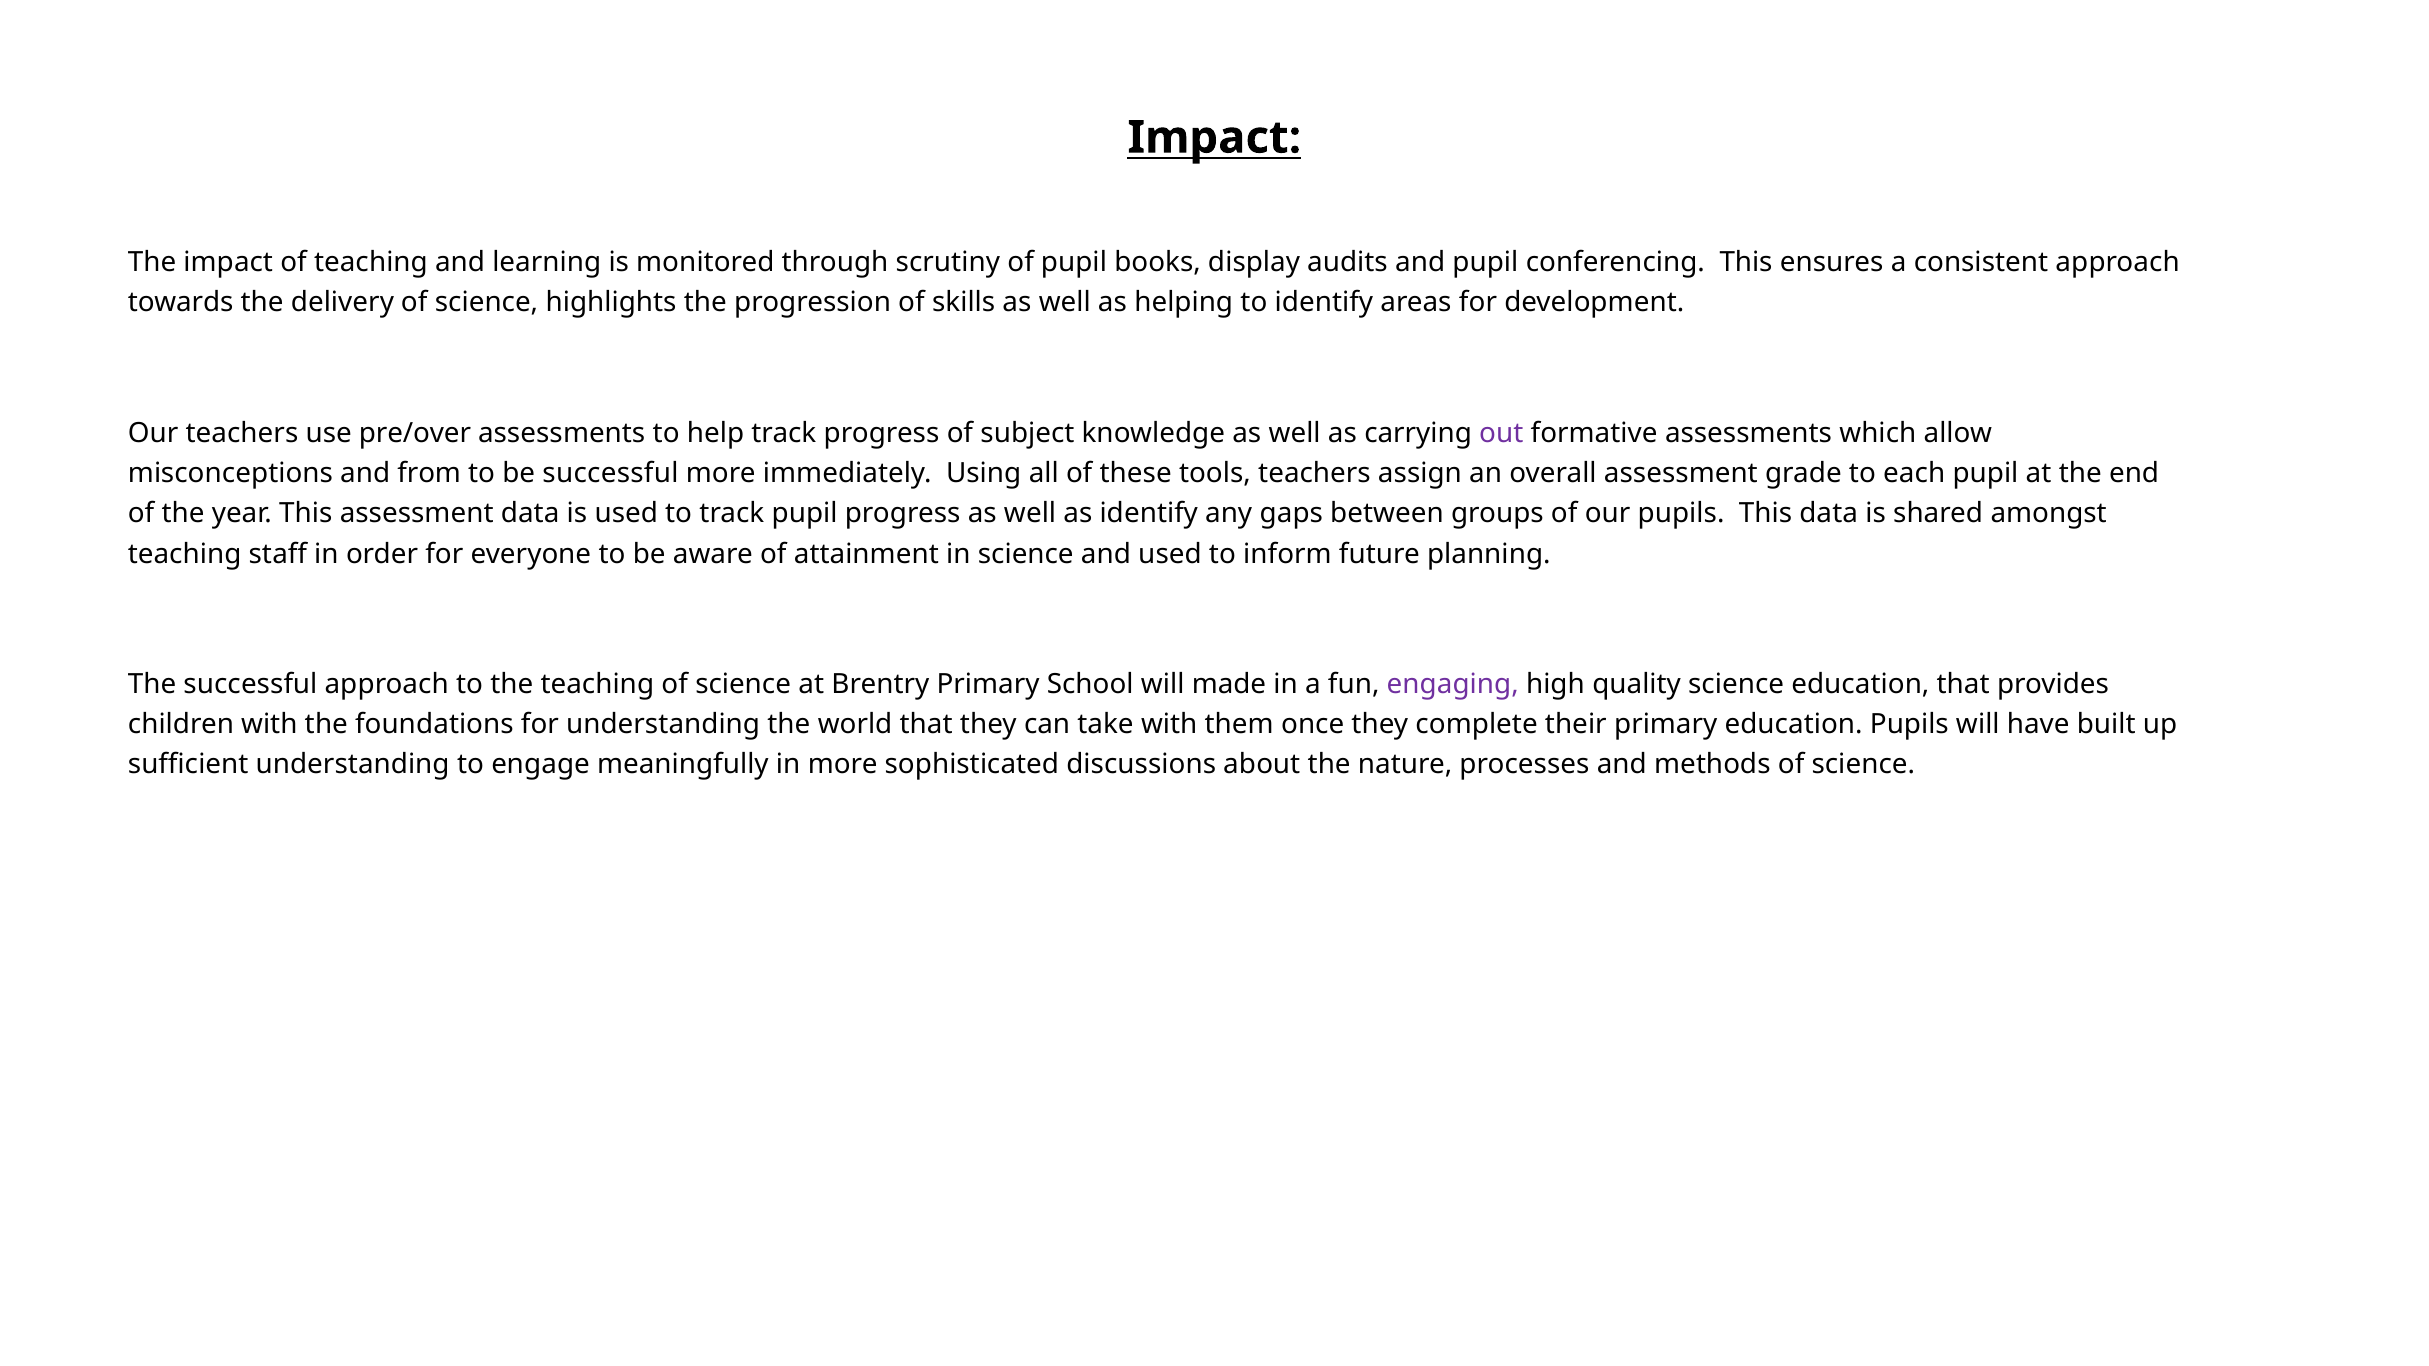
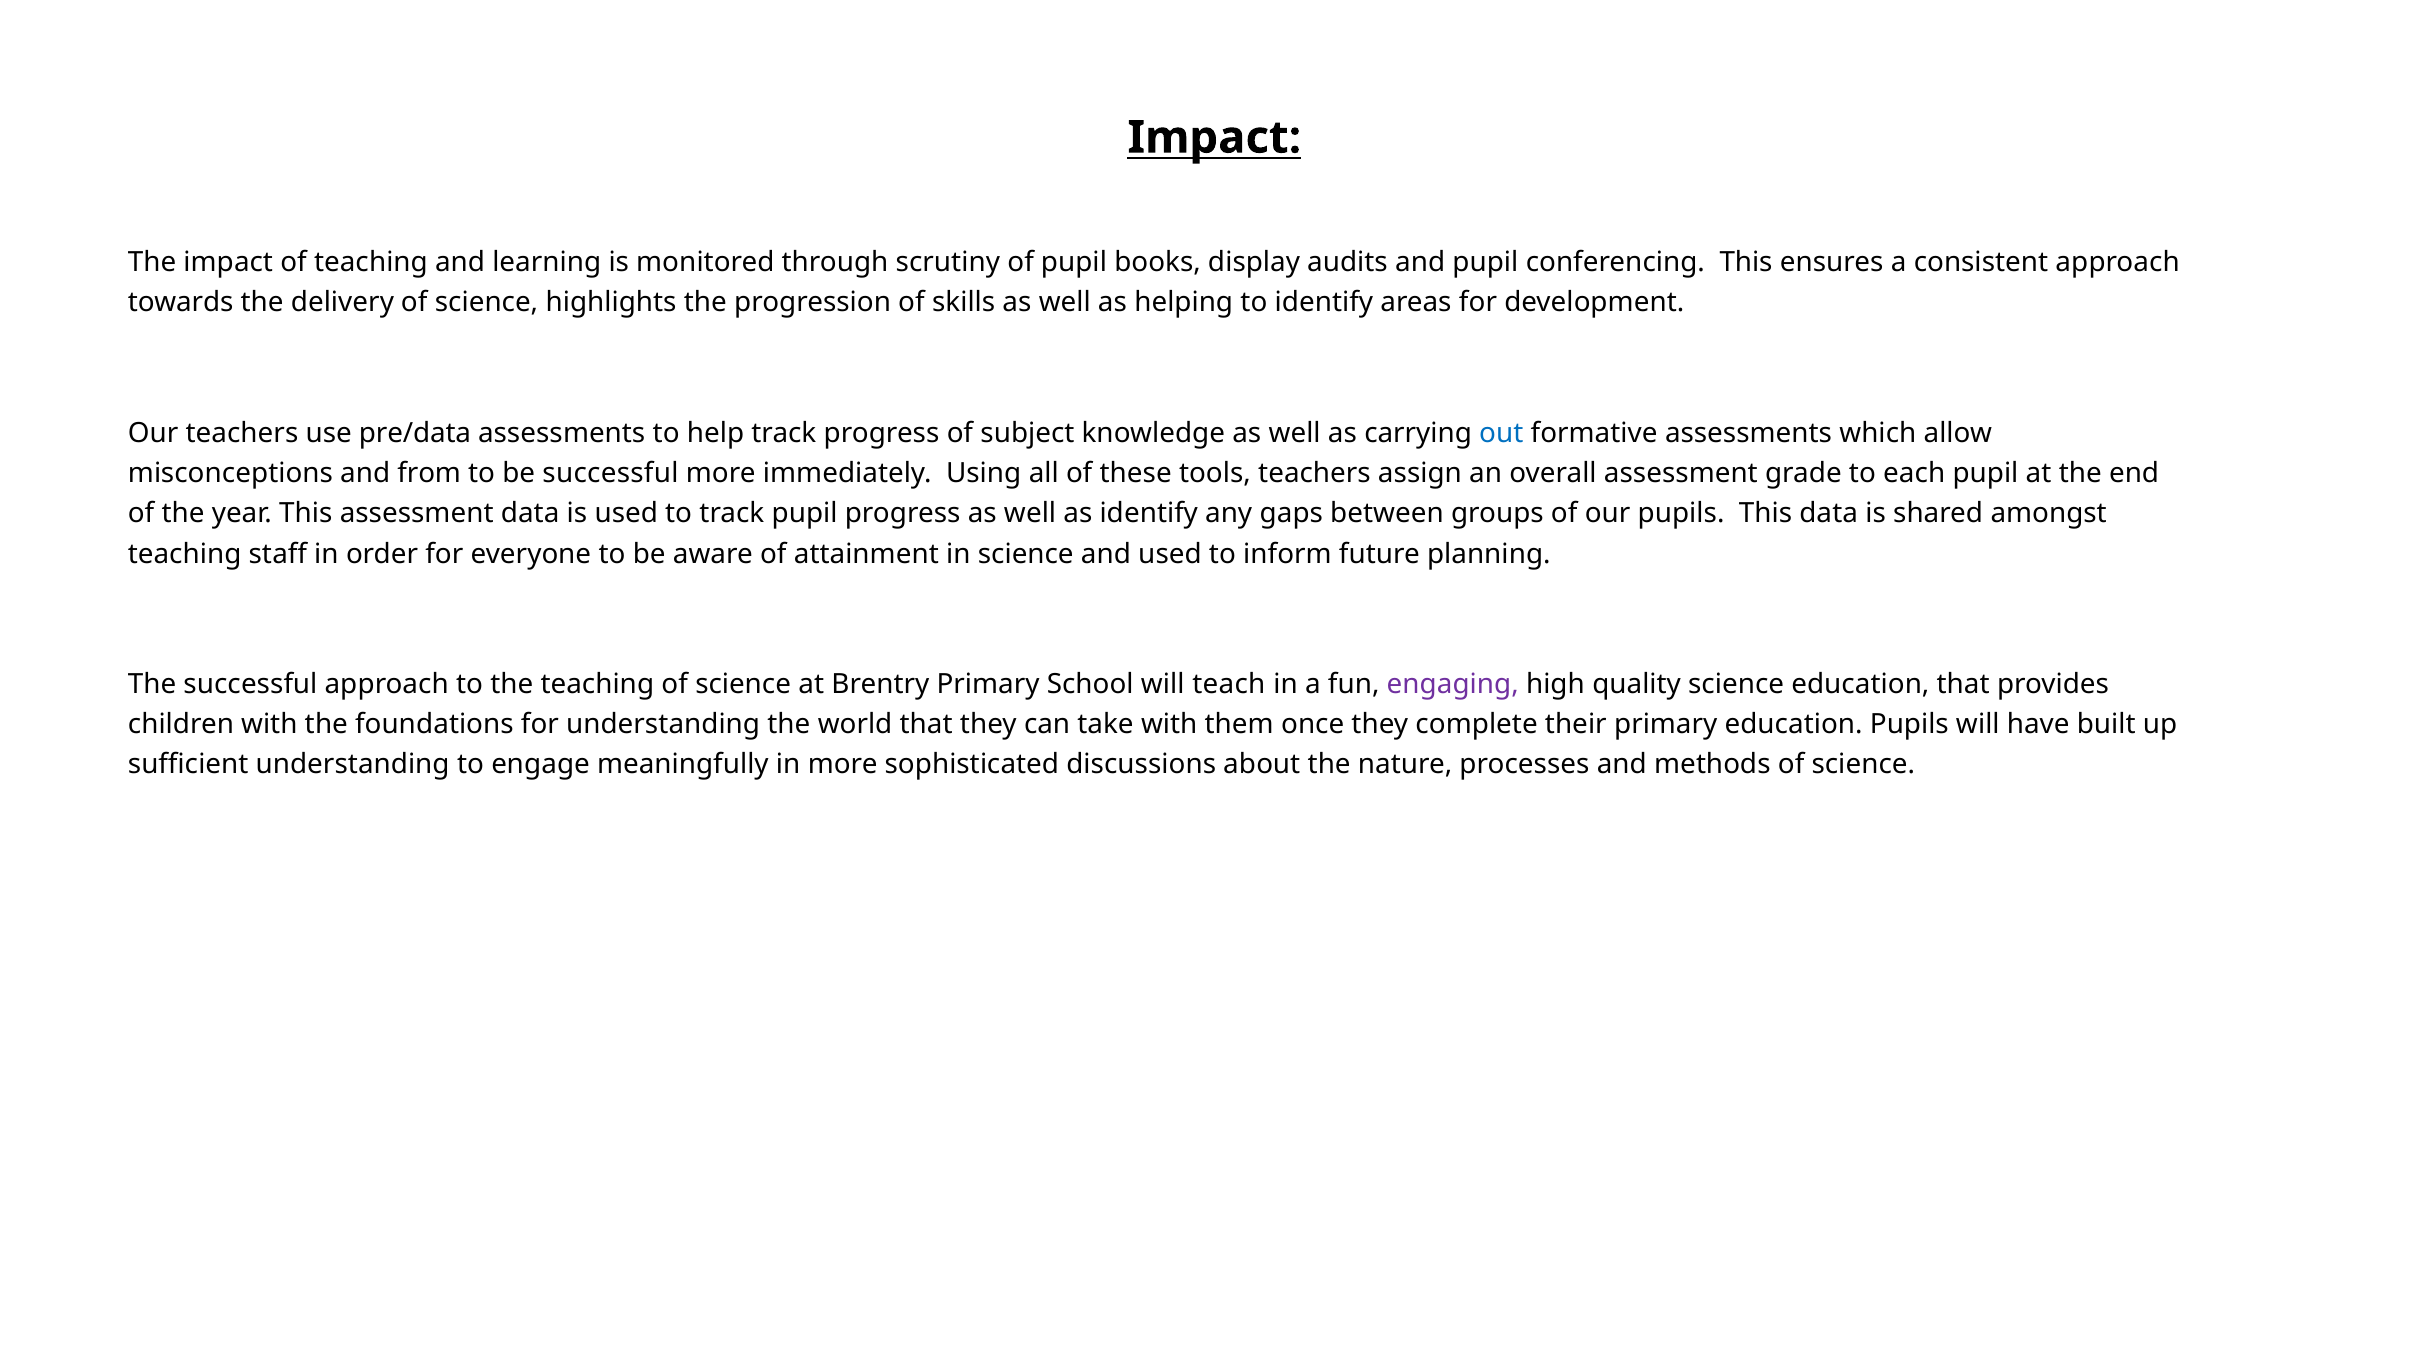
pre/over: pre/over -> pre/data (415, 434)
out colour: purple -> blue (1501, 434)
made: made -> teach (1229, 685)
